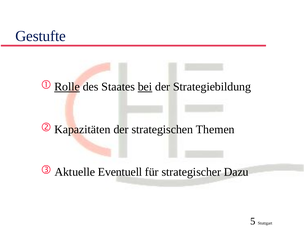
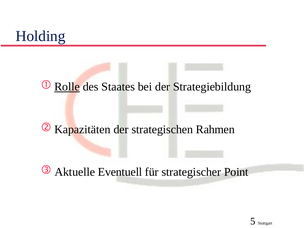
Gestufte: Gestufte -> Holding (41, 36)
bei underline: present -> none (145, 87)
Themen: Themen -> Rahmen (215, 129)
Dazu: Dazu -> Point (236, 172)
